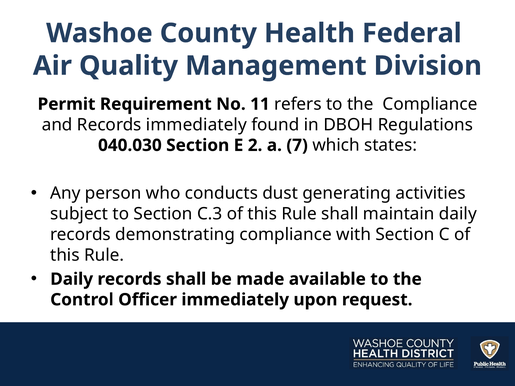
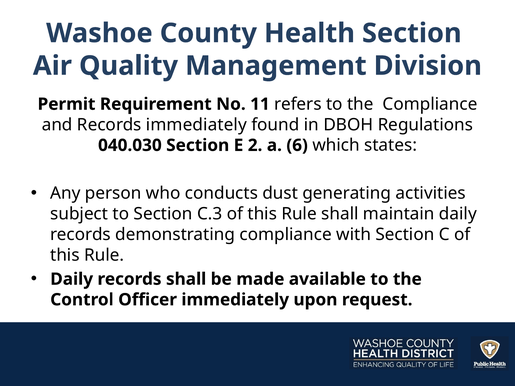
Health Federal: Federal -> Section (412, 33)
7: 7 -> 6 (297, 145)
